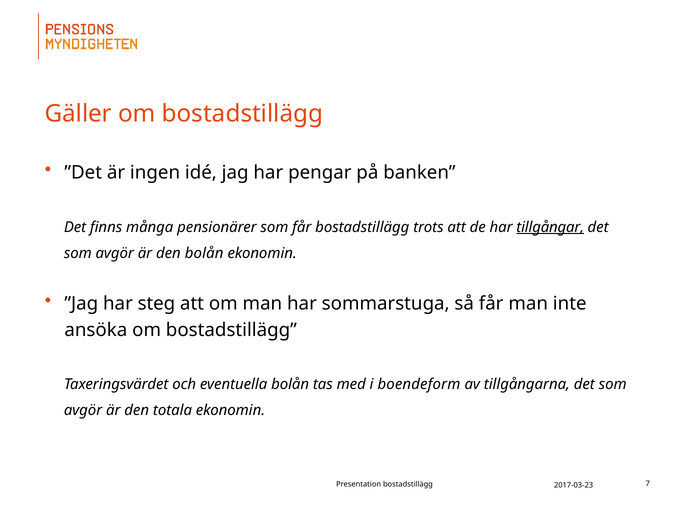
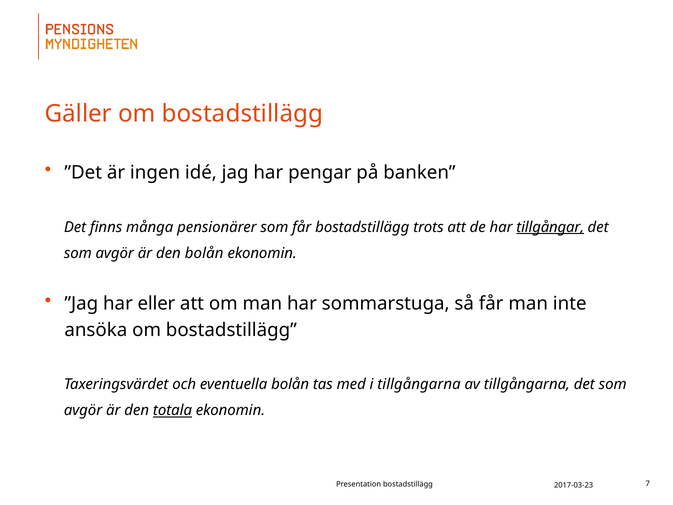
steg: steg -> eller (156, 304)
i boendeform: boendeform -> tillgångarna (419, 384)
totala underline: none -> present (172, 410)
